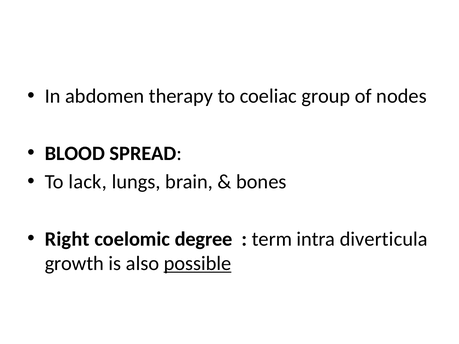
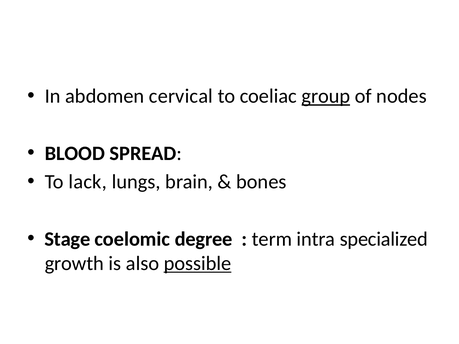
therapy: therapy -> cervical (181, 96)
group underline: none -> present (326, 96)
Right: Right -> Stage (67, 239)
diverticula: diverticula -> specialized (384, 239)
